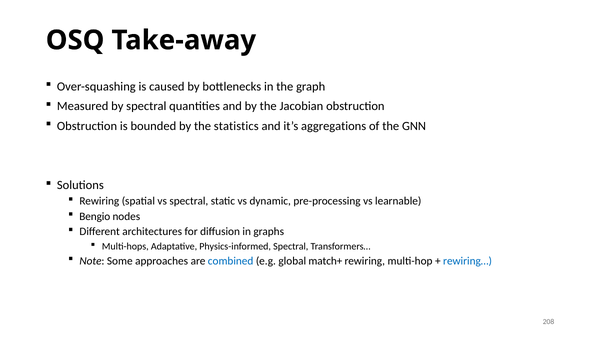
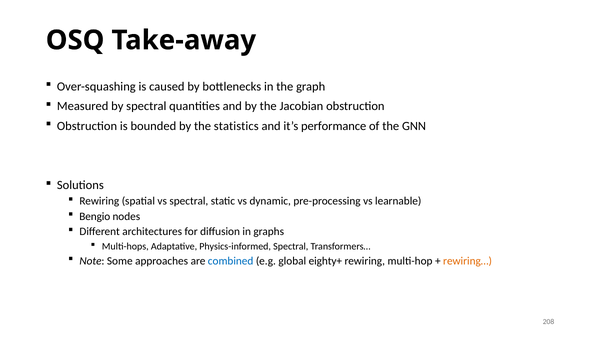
aggregations: aggregations -> performance (334, 126)
match+: match+ -> eighty+ (325, 261)
rewiring… colour: blue -> orange (468, 261)
